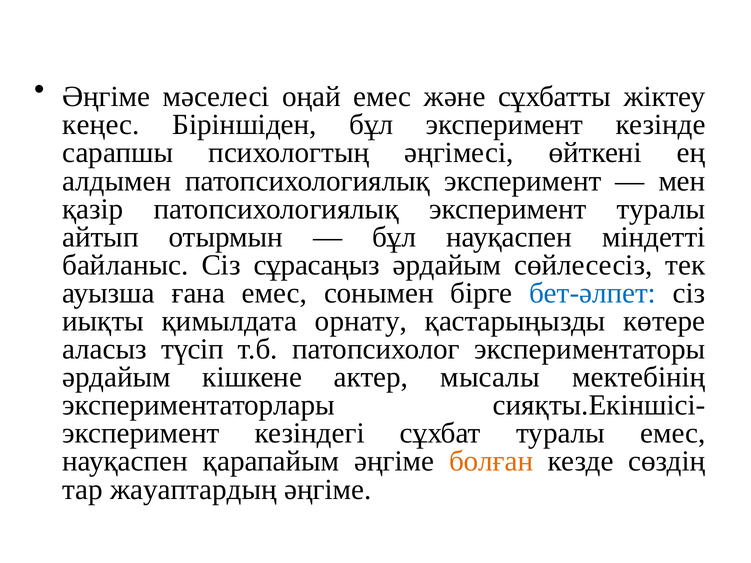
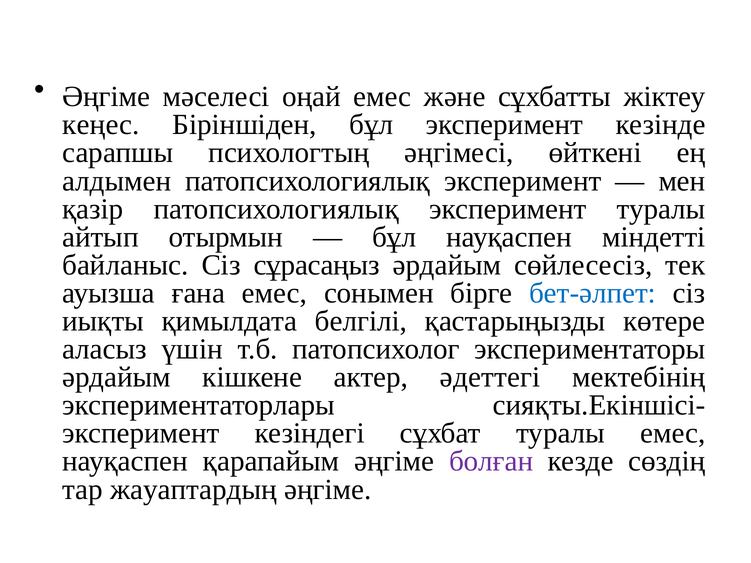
орнату: орнату -> белгілі (361, 321)
түсіп: түсіп -> үшін (192, 349)
мысалы: мысалы -> әдеттегі (490, 377)
болған colour: orange -> purple (491, 462)
